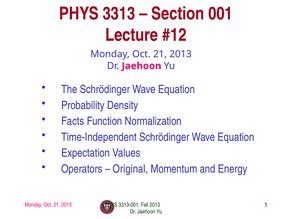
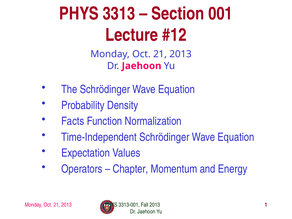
Original: Original -> Chapter (130, 169)
